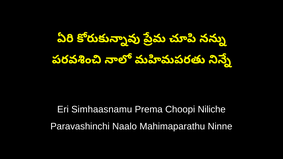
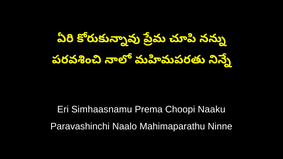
Niliche: Niliche -> Naaku (212, 110)
